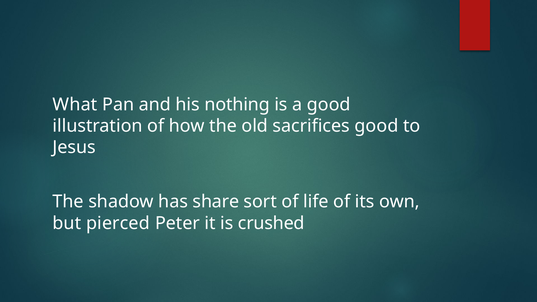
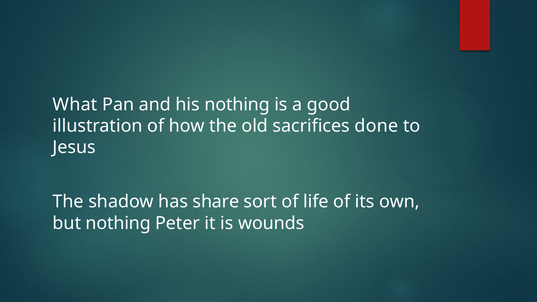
sacrifices good: good -> done (376, 126)
but pierced: pierced -> nothing (118, 223)
crushed: crushed -> wounds (271, 223)
